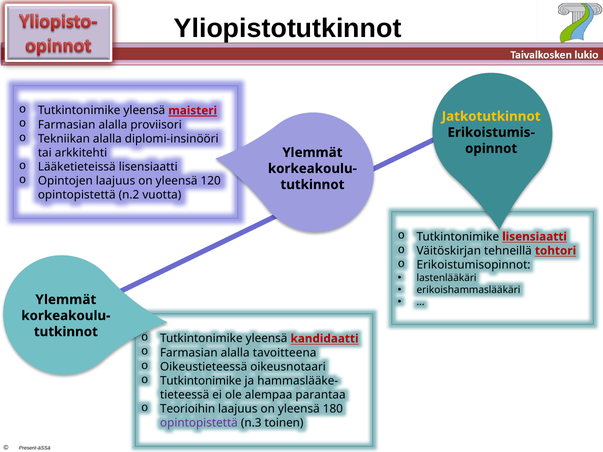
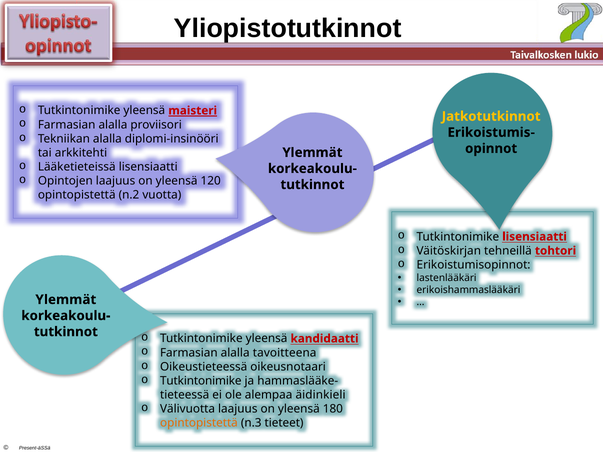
parantaa: parantaa -> äidinkieli (321, 395)
Teorioihin: Teorioihin -> Välivuotta (188, 409)
opintopistettä colour: purple -> orange (199, 423)
toinen: toinen -> tieteet (284, 423)
